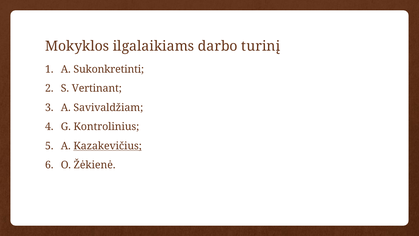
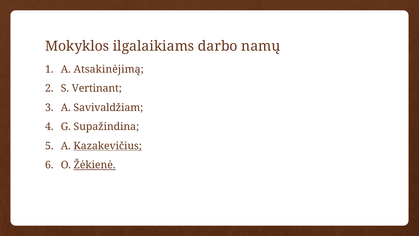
turinį: turinį -> namų (261, 46)
Sukonkretinti: Sukonkretinti -> Atsakinėjimą (109, 69)
Kontrolinius: Kontrolinius -> Supažindina (106, 127)
Žėkienė underline: none -> present (95, 165)
